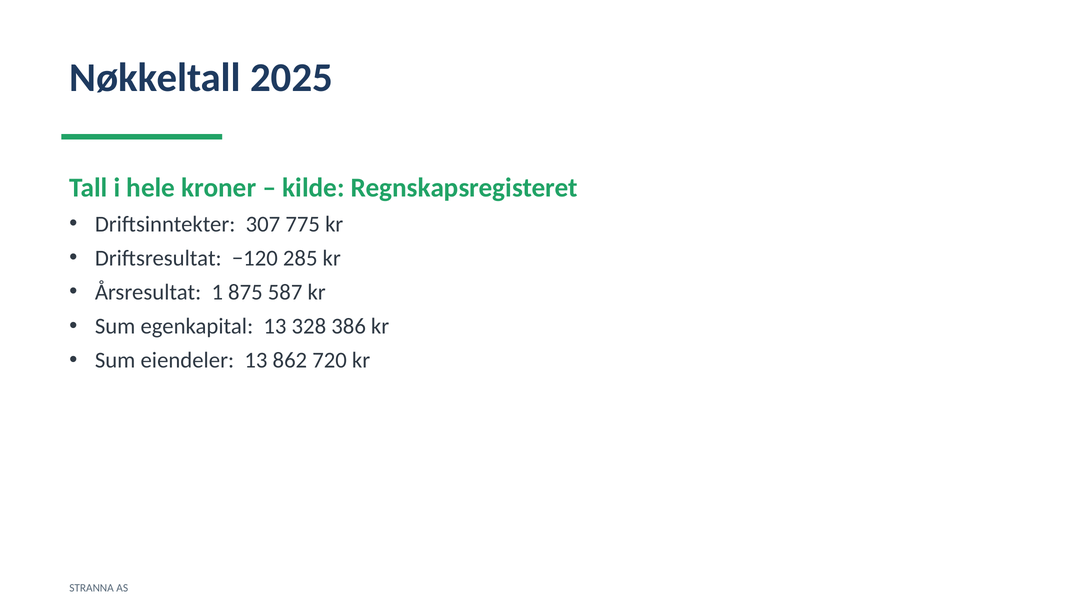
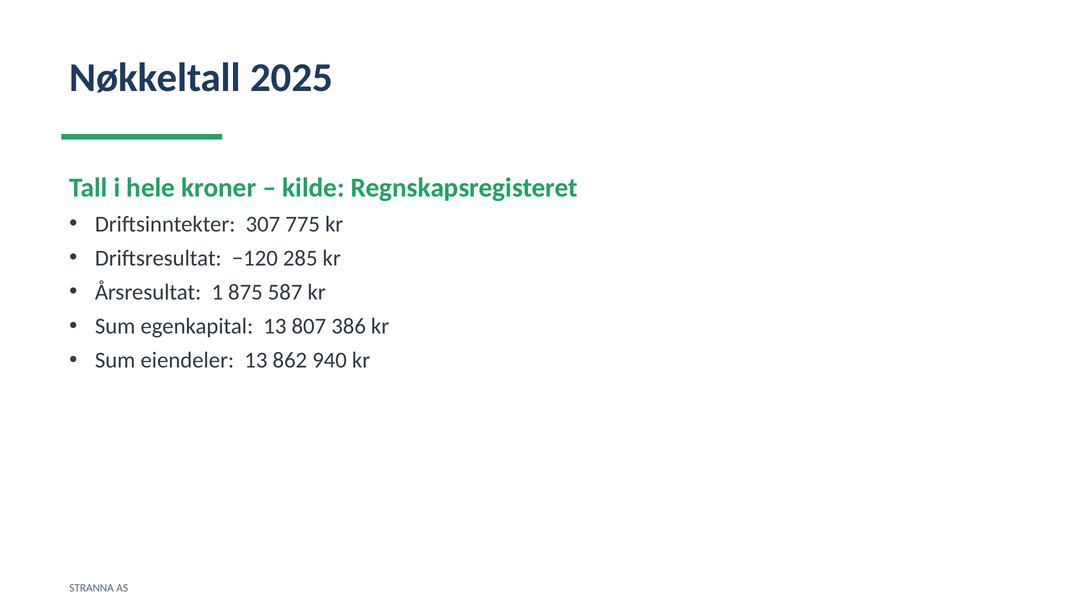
328: 328 -> 807 (309, 326)
720: 720 -> 940 (330, 360)
